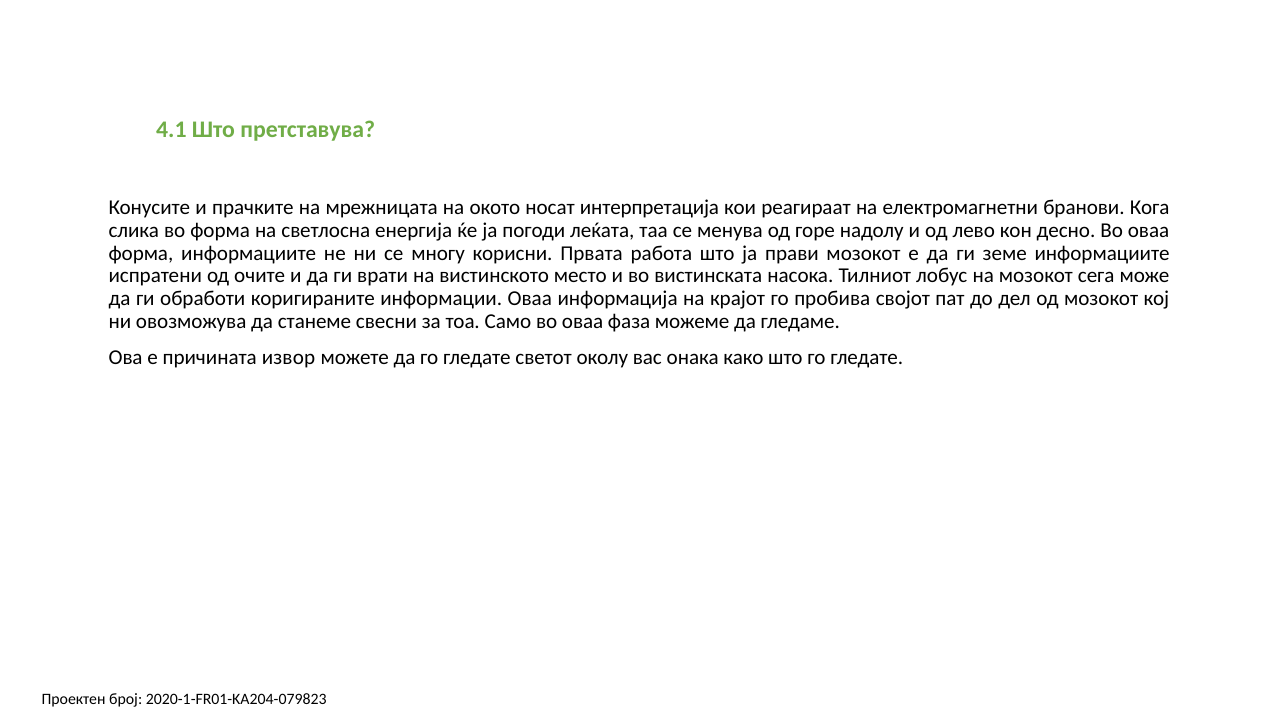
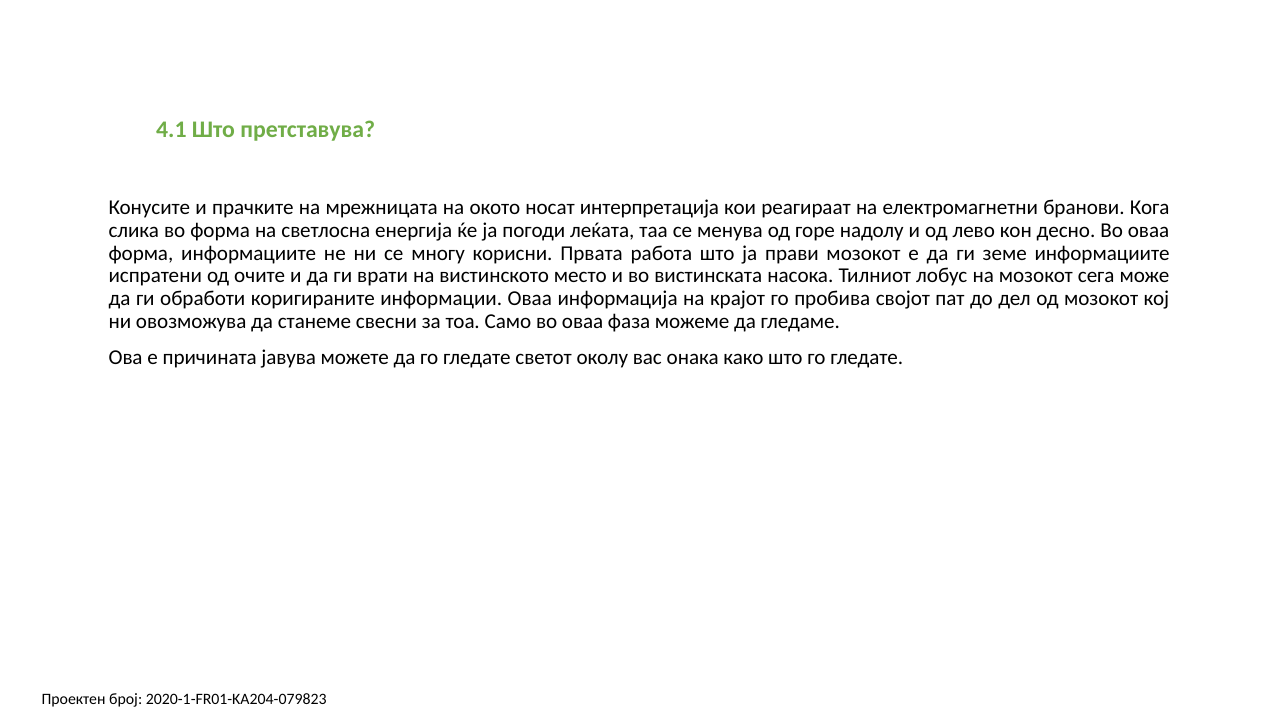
извор: извор -> јавува (289, 358)
